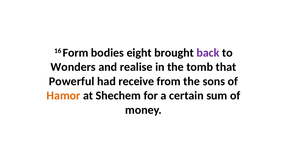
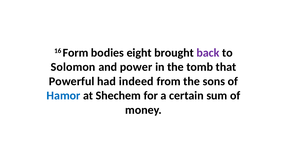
Wonders: Wonders -> Solomon (73, 67)
realise: realise -> power (136, 67)
receive: receive -> indeed (136, 82)
Hamor colour: orange -> blue (63, 96)
